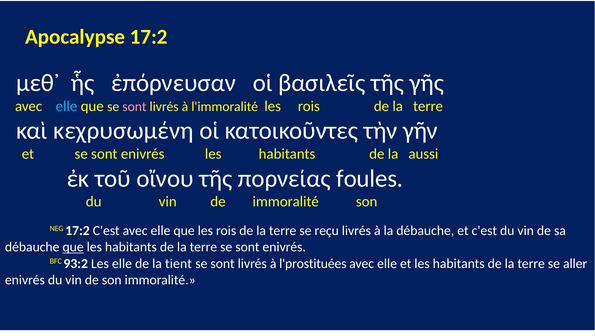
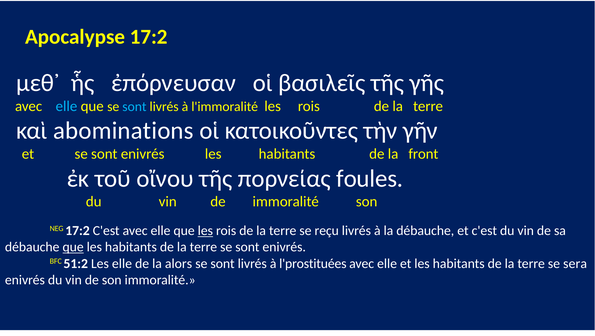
sont colour: pink -> light blue (134, 106)
κεχρυσωμένη: κεχρυσωμένη -> abominations (123, 131)
aussi: aussi -> front (423, 154)
les underline: none -> present (205, 230)
93:2: 93:2 -> 51:2 (76, 263)
tient: tient -> alors (179, 263)
aller: aller -> sera (575, 263)
